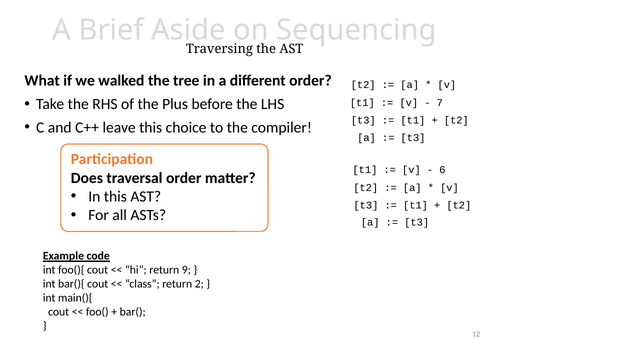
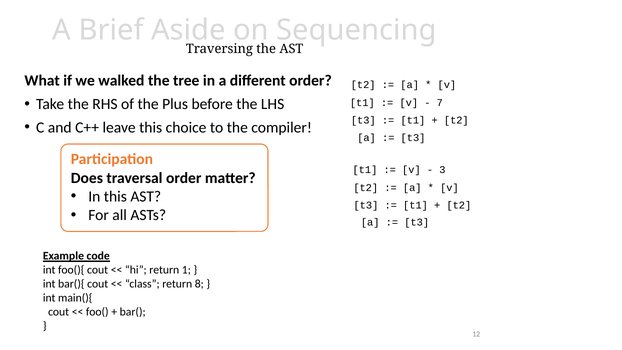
6: 6 -> 3 (442, 170)
9: 9 -> 1 (186, 270)
2: 2 -> 8 (199, 284)
